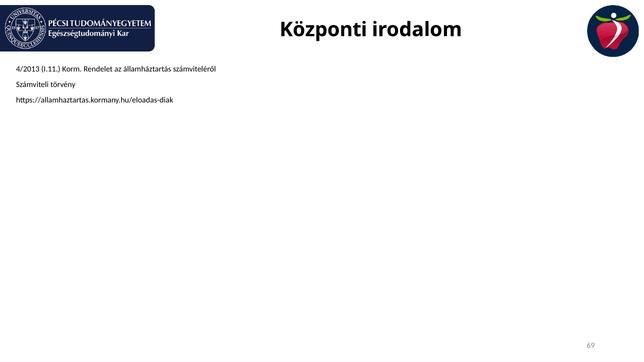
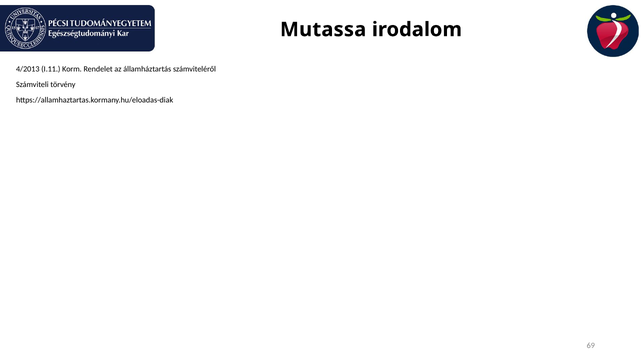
Központi: Központi -> Mutassa (323, 30)
